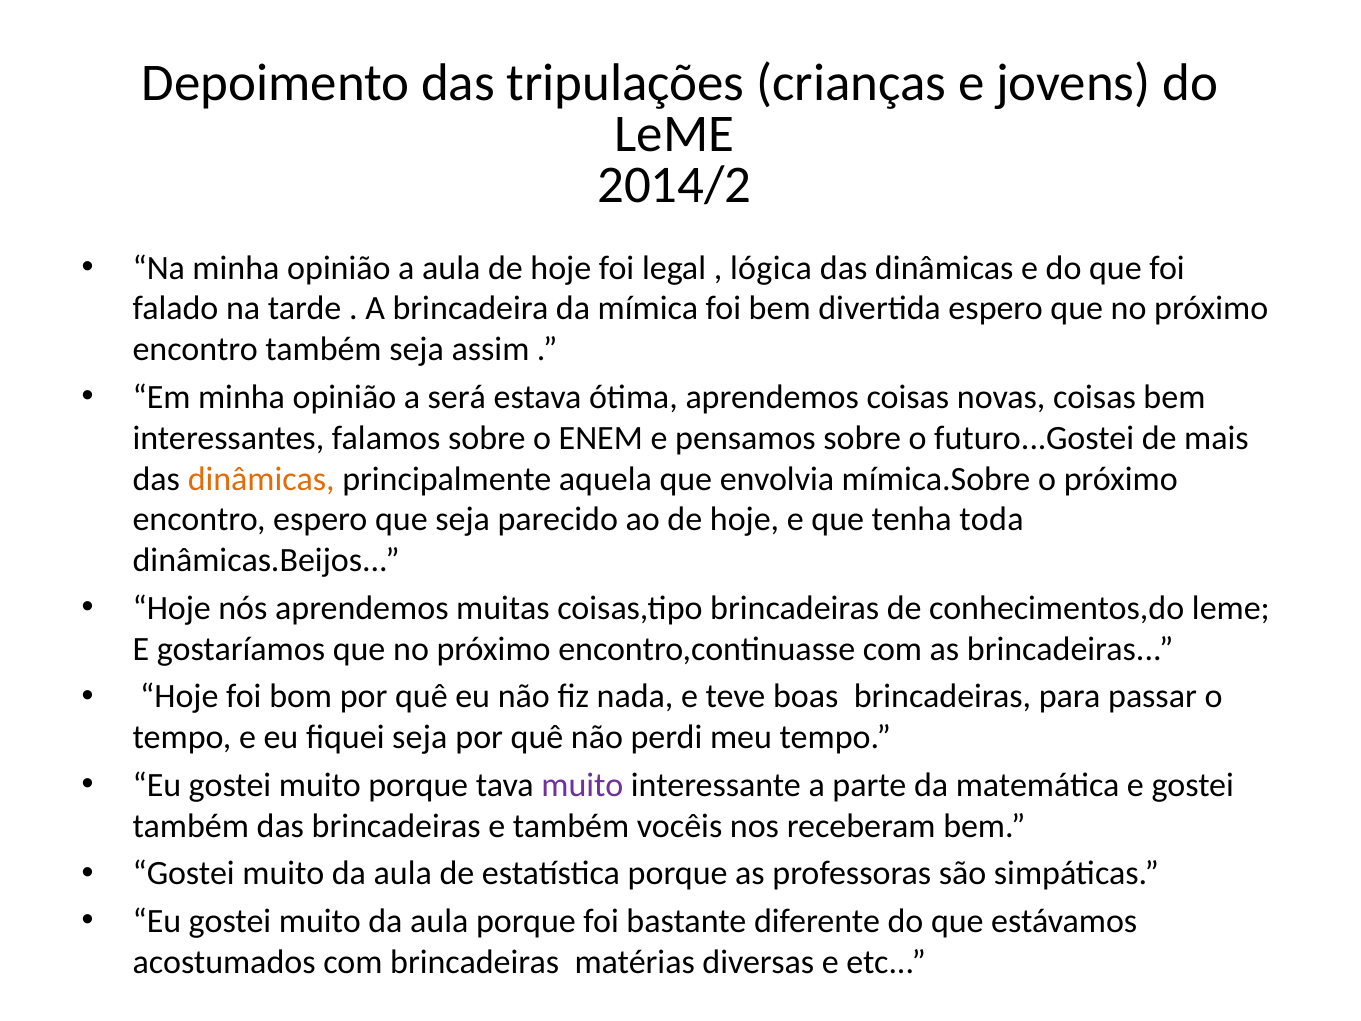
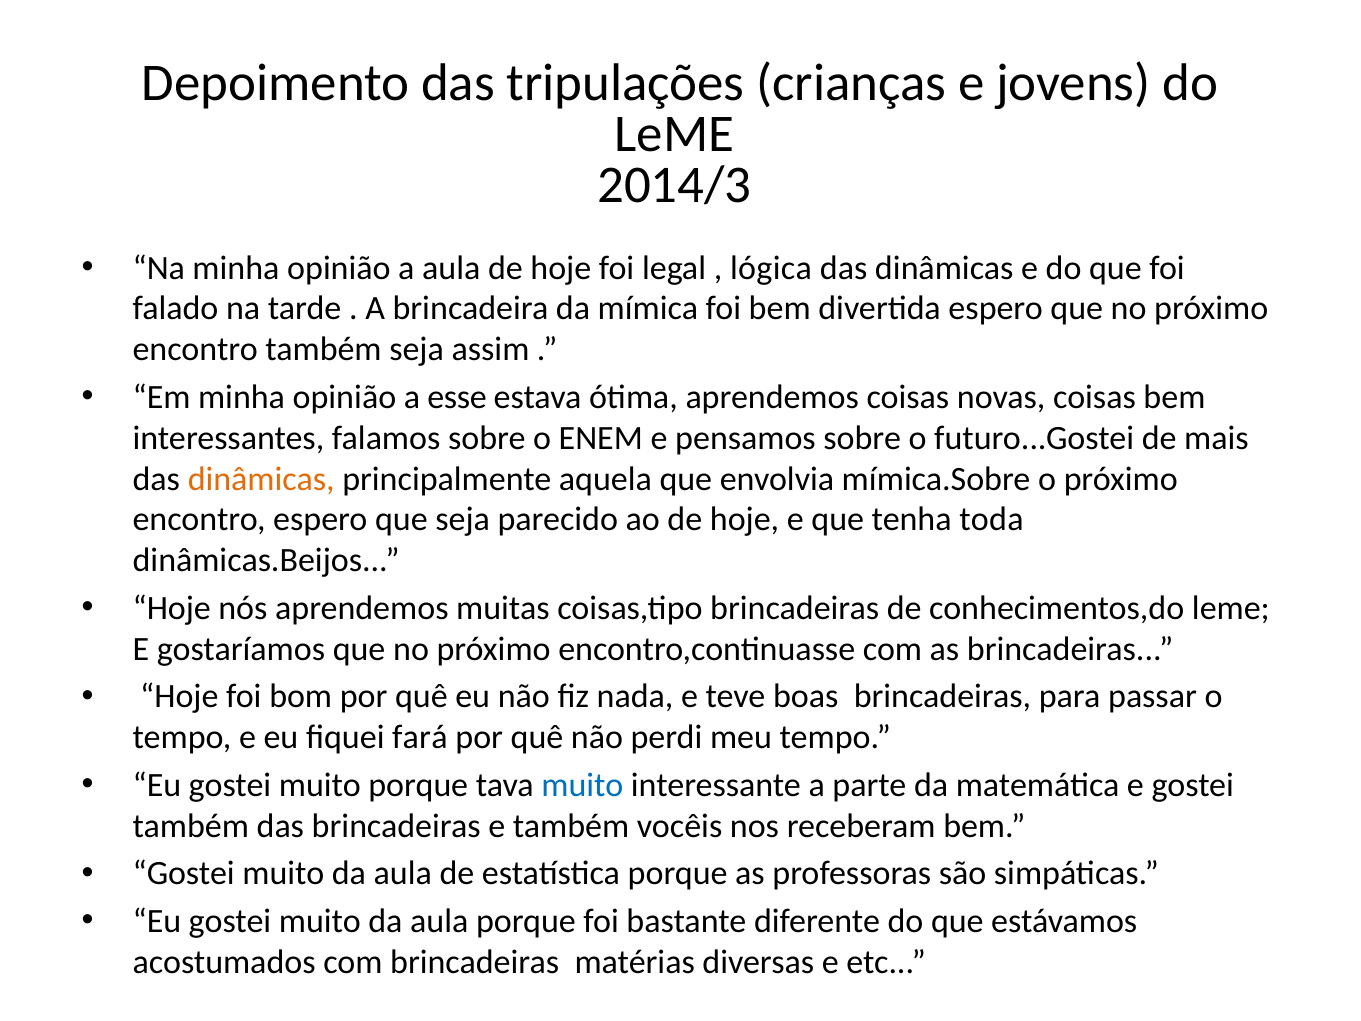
2014/2: 2014/2 -> 2014/3 (674, 185)
será: será -> esse (457, 397)
fiquei seja: seja -> fará (420, 737)
muito colour: purple -> blue (582, 785)
